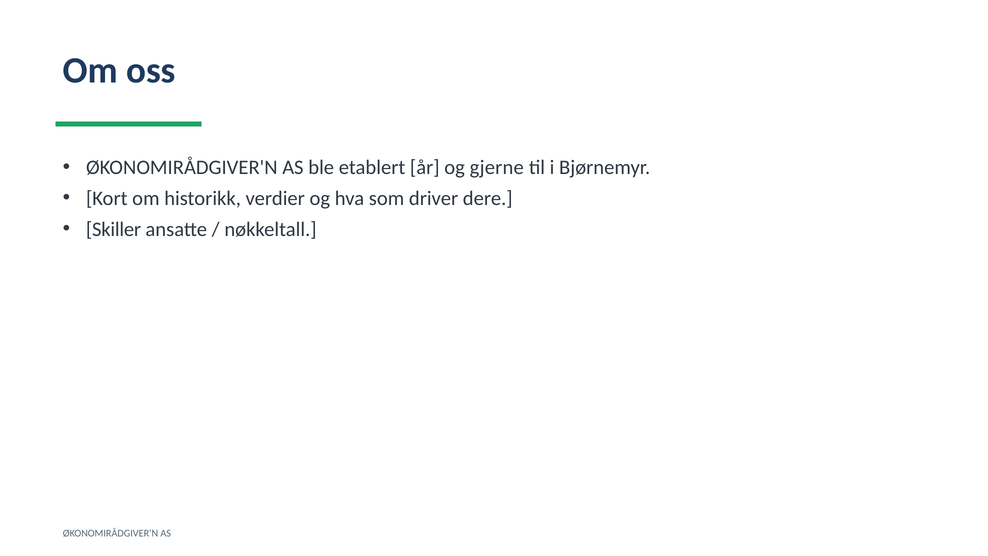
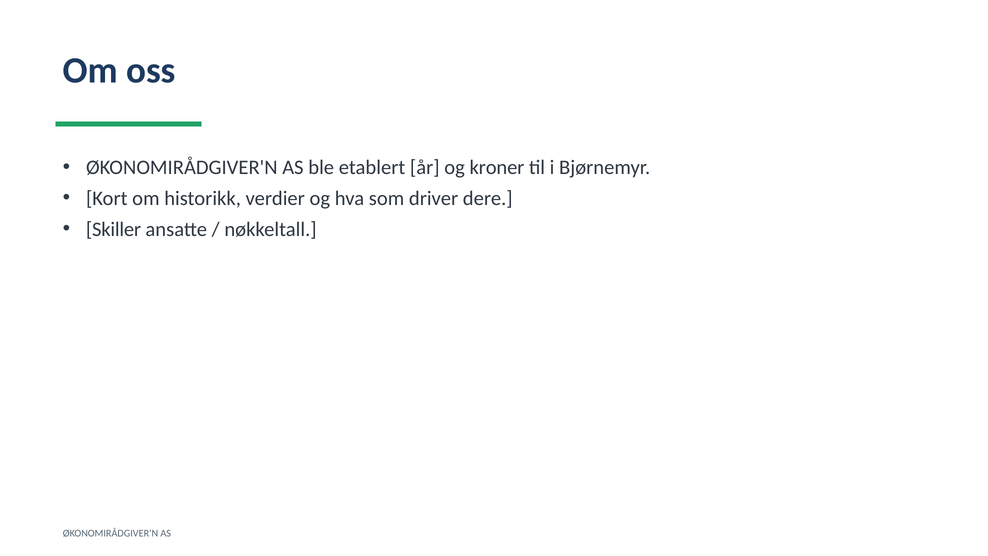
gjerne: gjerne -> kroner (497, 167)
